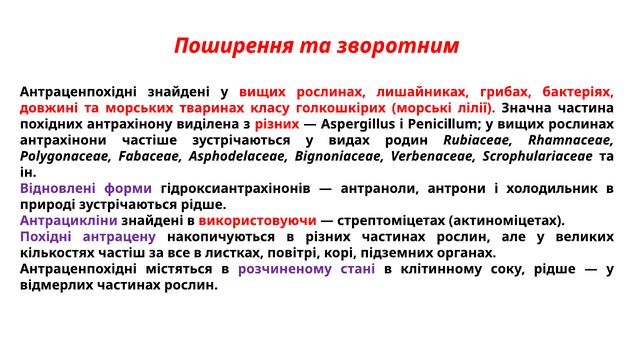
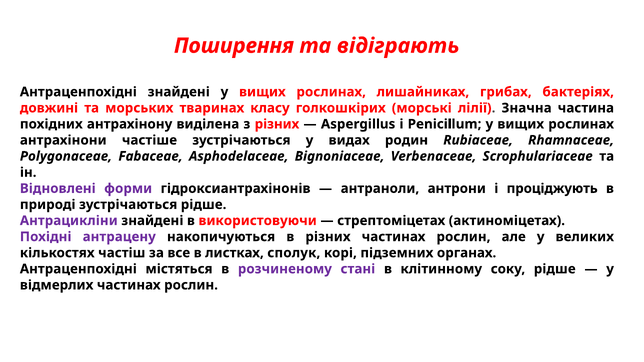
зворотним: зворотним -> відіграють (398, 46)
холодильник: холодильник -> проціджують (552, 189)
повітрі: повітрі -> сполук (294, 253)
